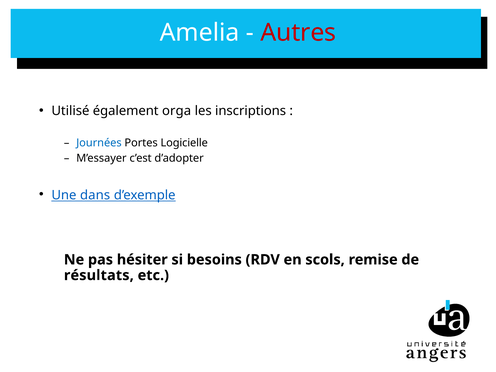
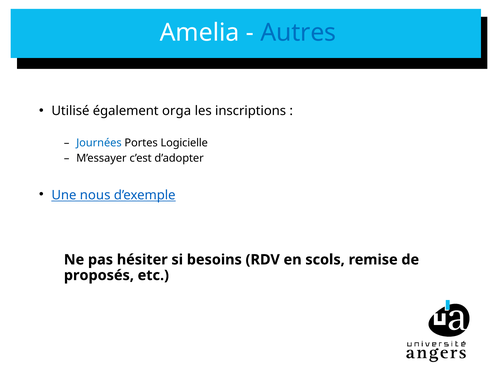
Autres colour: red -> blue (298, 33)
dans: dans -> nous (95, 195)
résultats: résultats -> proposés (99, 275)
